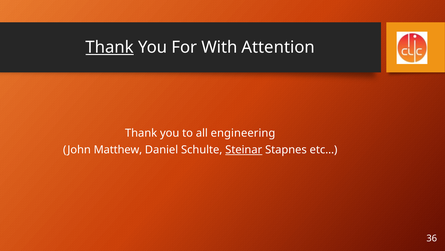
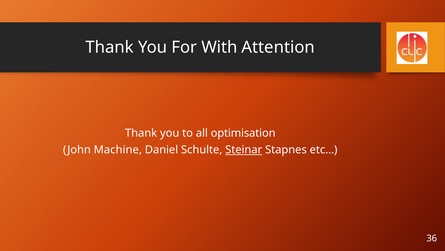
Thank underline: present -> none (110, 47)
engineering: engineering -> optimisation (243, 133)
Matthew: Matthew -> Machine (118, 149)
